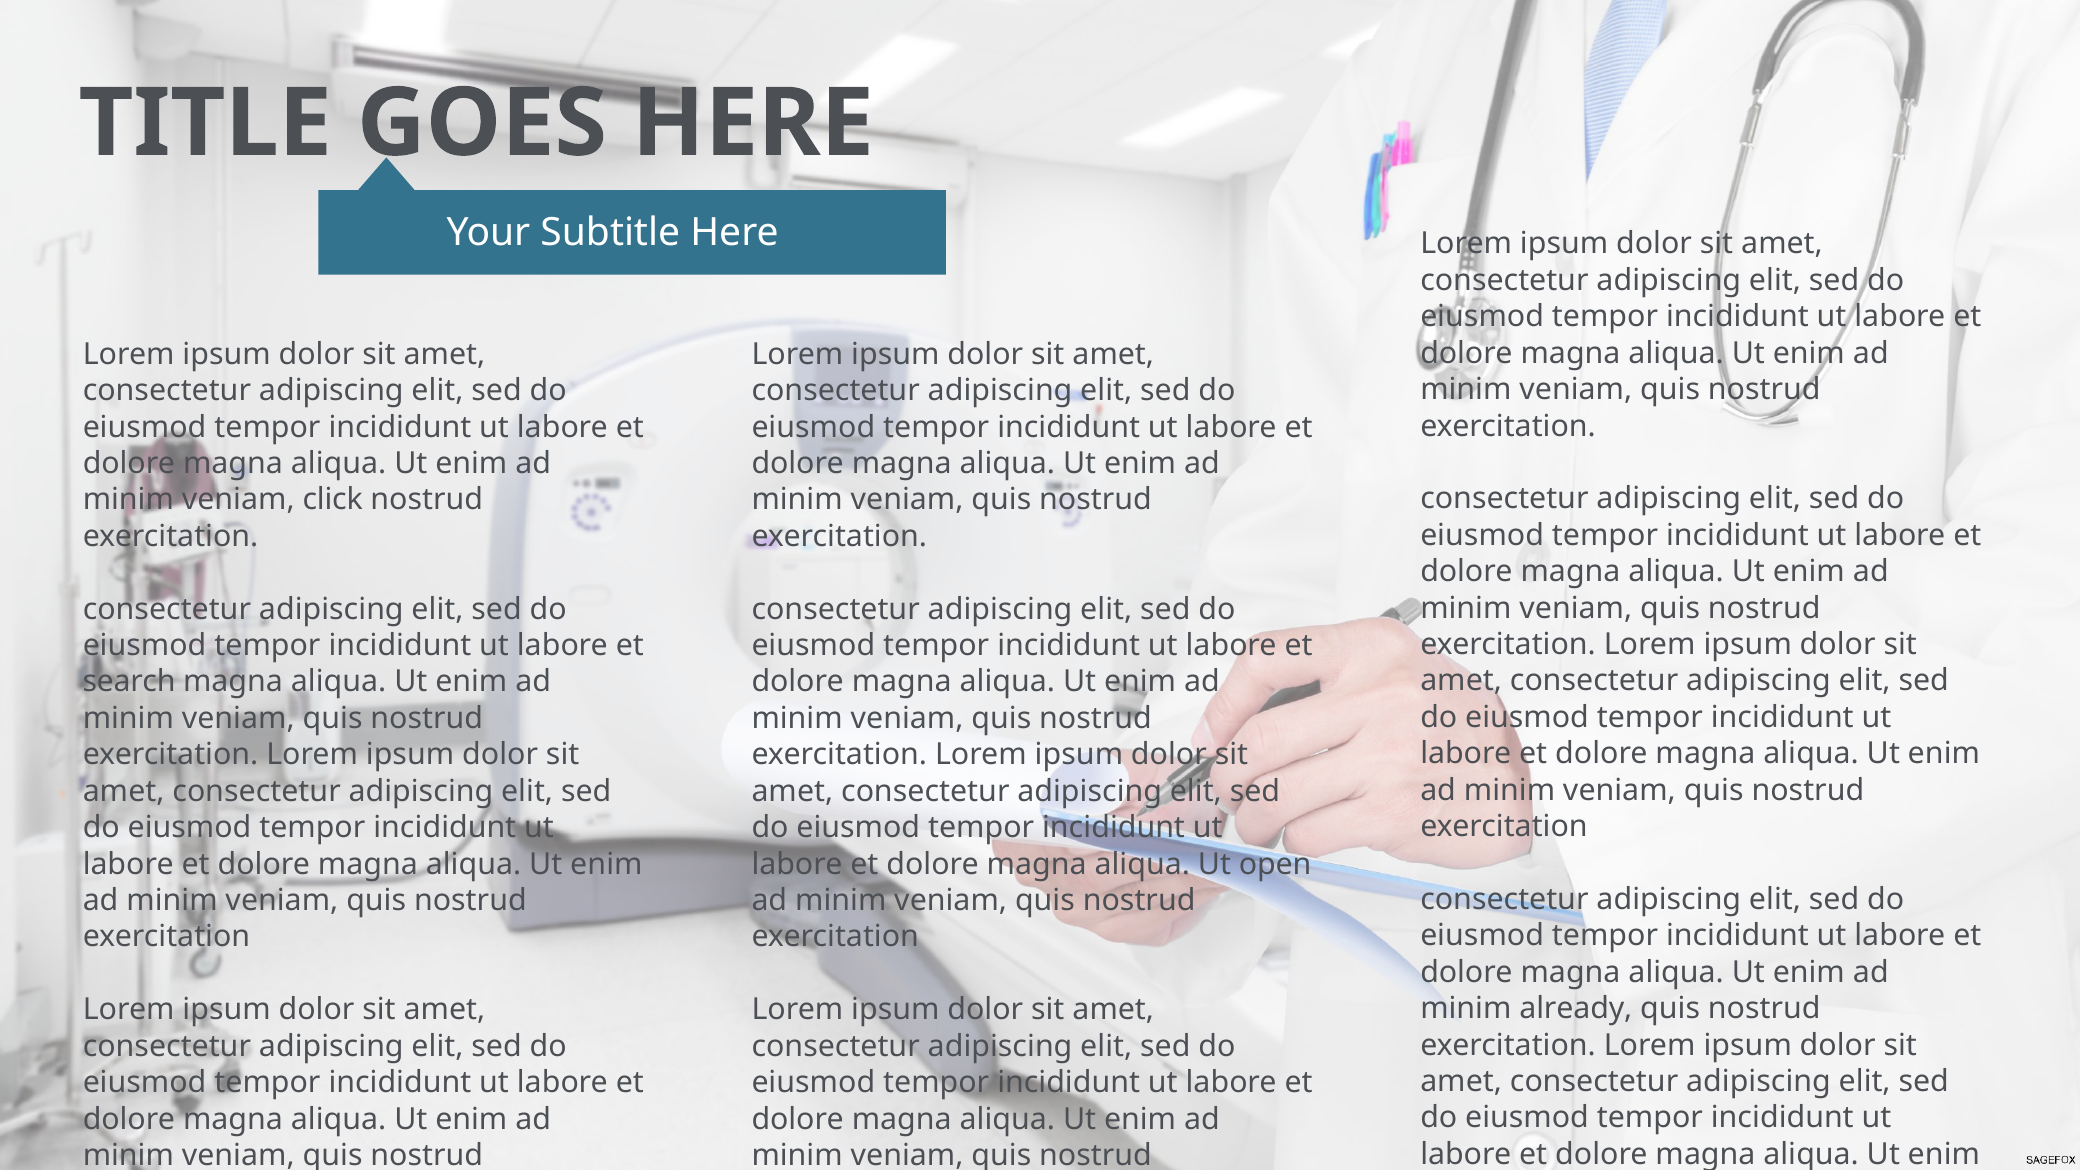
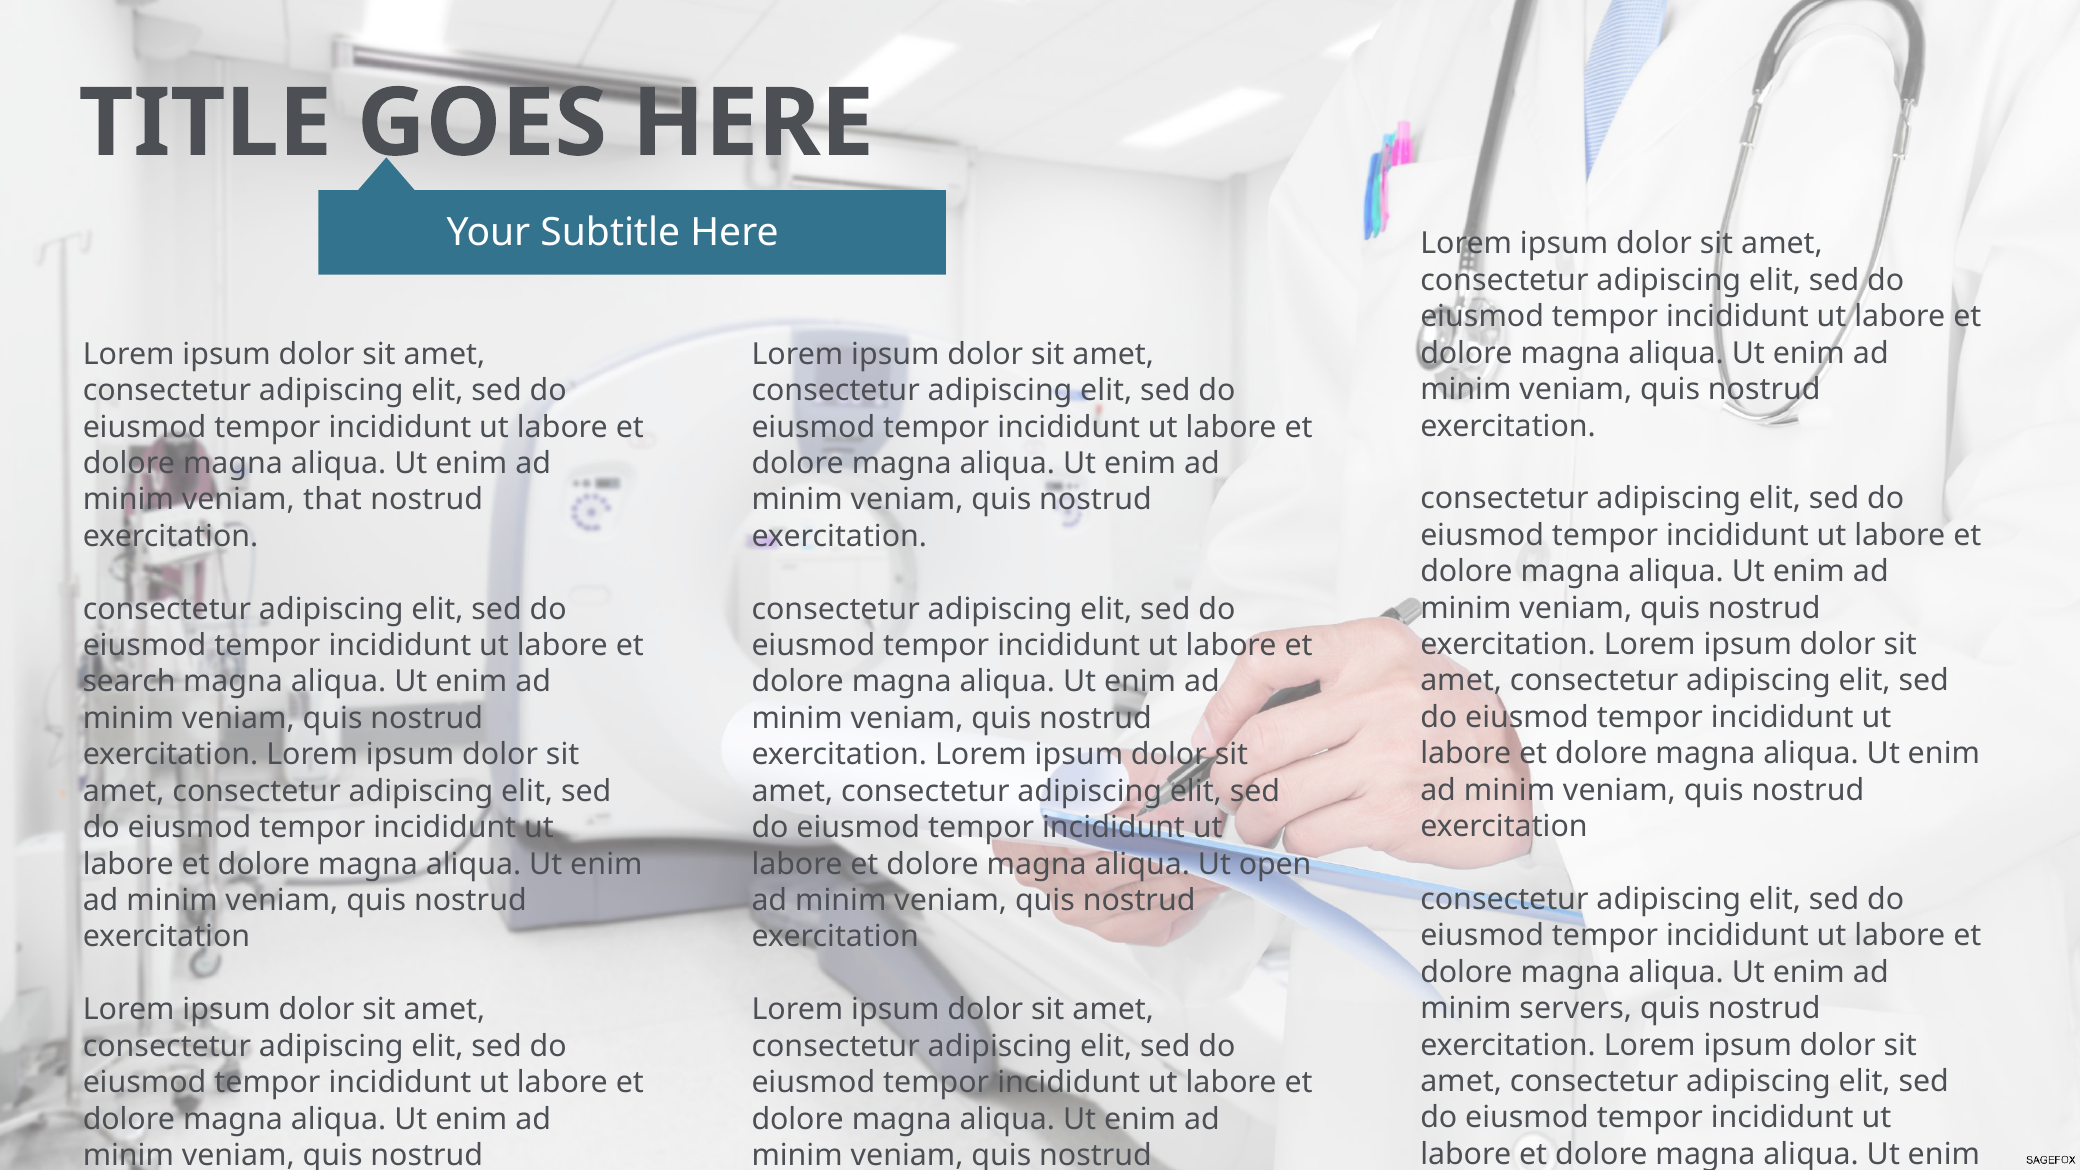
click: click -> that (332, 500)
already: already -> servers (1576, 1009)
